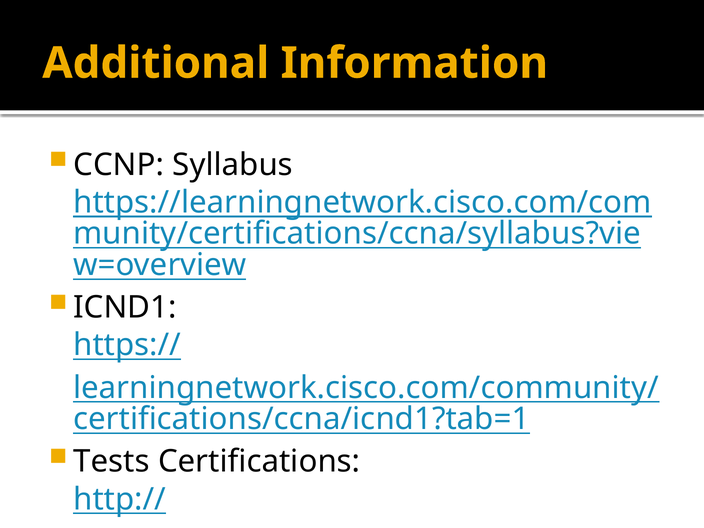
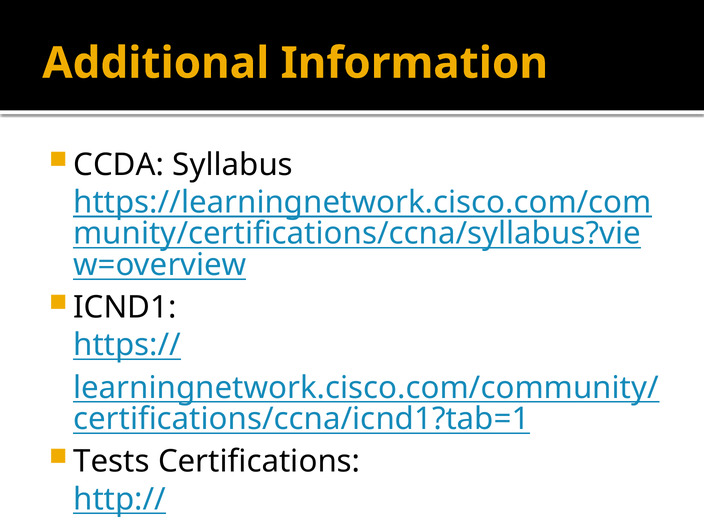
CCNP: CCNP -> CCDA (119, 165)
